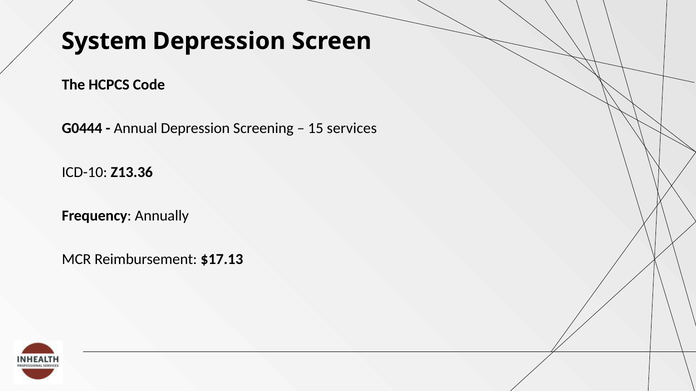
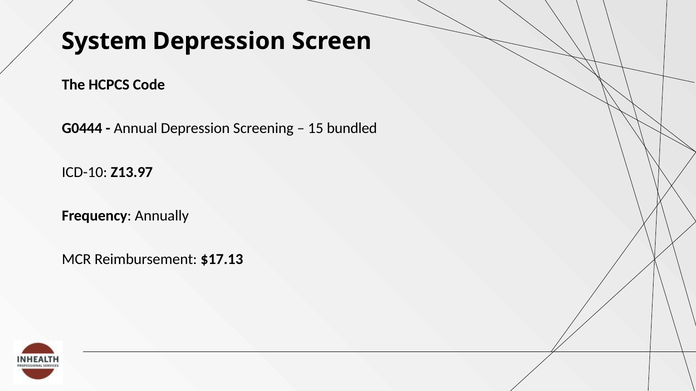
services: services -> bundled (352, 128)
Z13.36: Z13.36 -> Z13.97 (132, 172)
